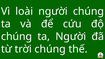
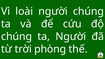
trời chúng: chúng -> phòng (50, 49)
